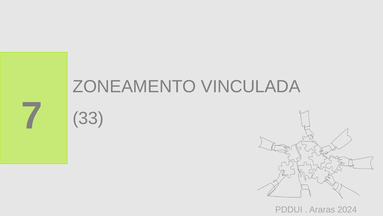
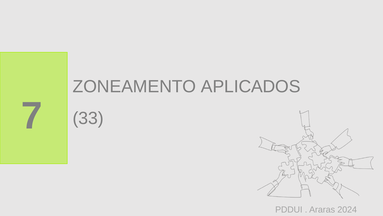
VINCULADA: VINCULADA -> APLICADOS (251, 86)
